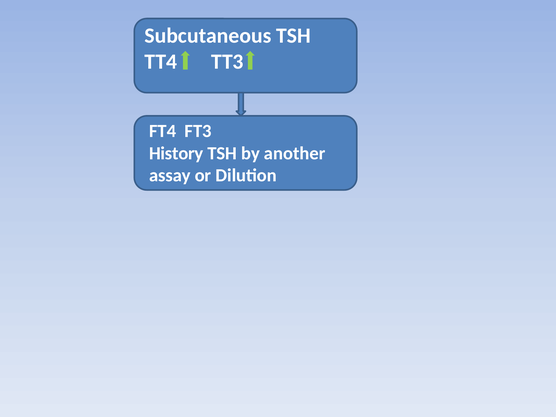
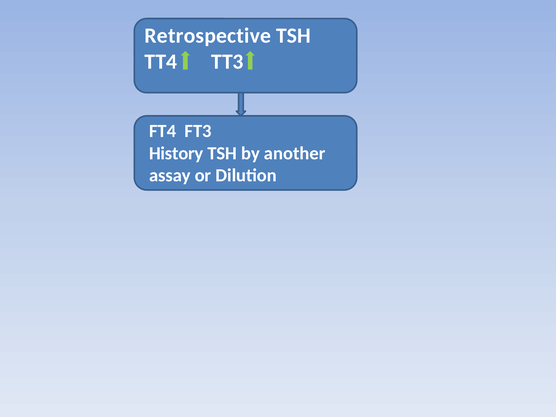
Subcutaneous: Subcutaneous -> Retrospective (208, 36)
